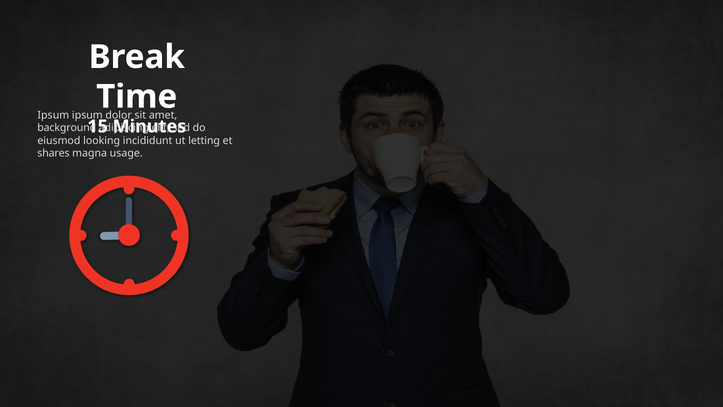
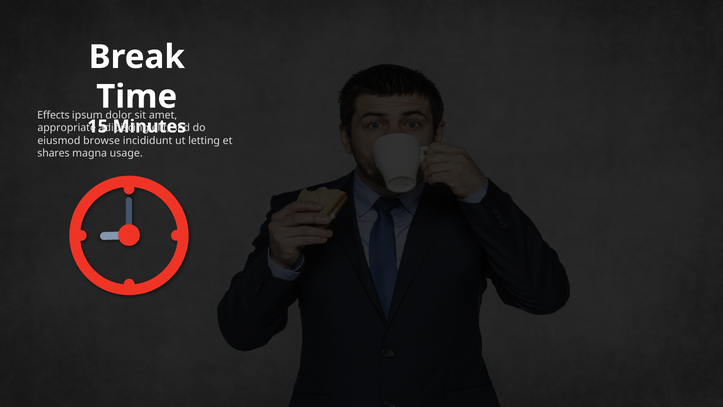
Ipsum: Ipsum -> Effects (53, 115)
background: background -> appropriate (67, 128)
looking: looking -> browse (102, 140)
